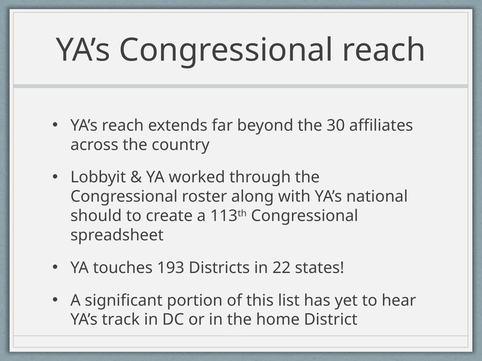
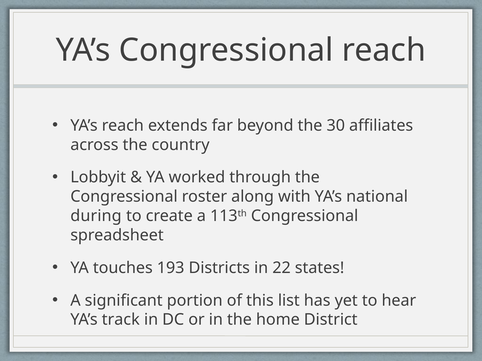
should: should -> during (96, 216)
